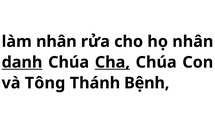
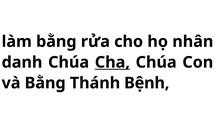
làm nhân: nhân -> bằng (56, 42)
danh underline: present -> none (22, 62)
và Tông: Tông -> Bằng (45, 83)
